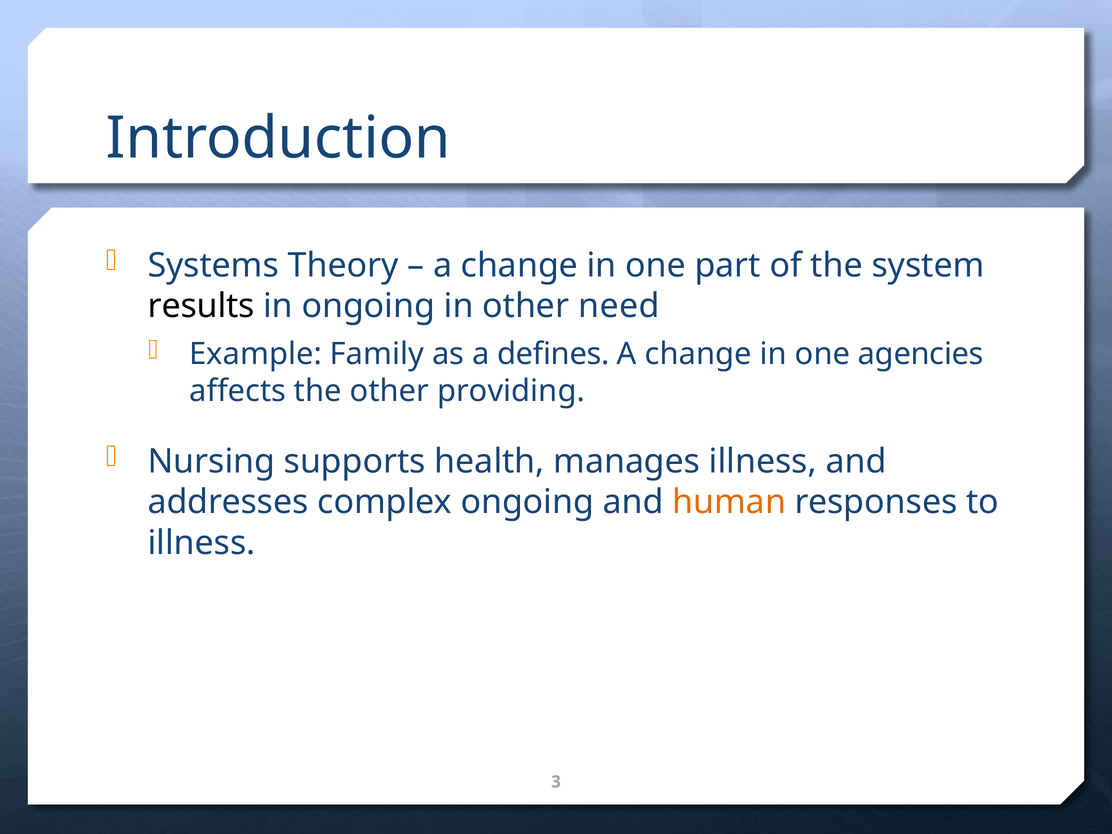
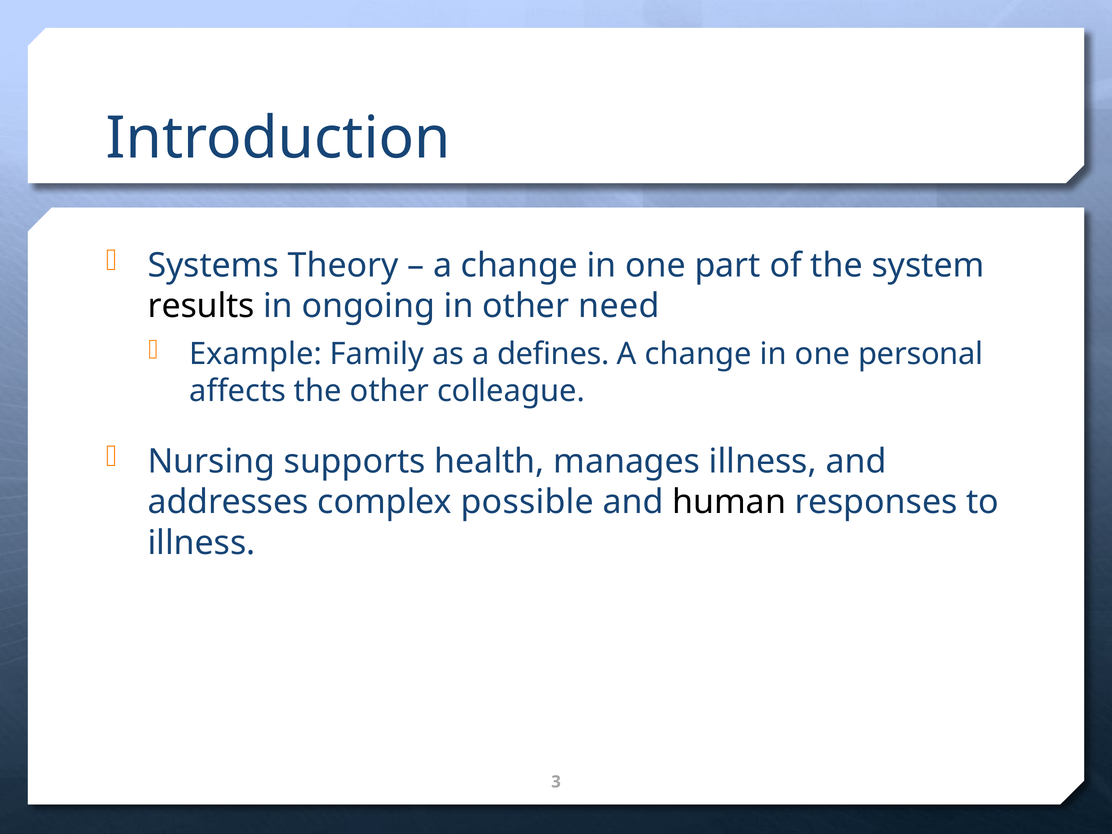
agencies: agencies -> personal (921, 354)
providing: providing -> colleague (511, 391)
complex ongoing: ongoing -> possible (527, 502)
human colour: orange -> black (729, 502)
